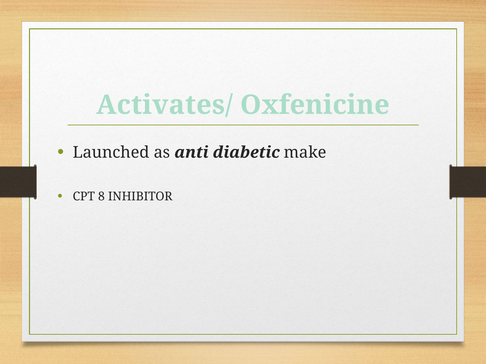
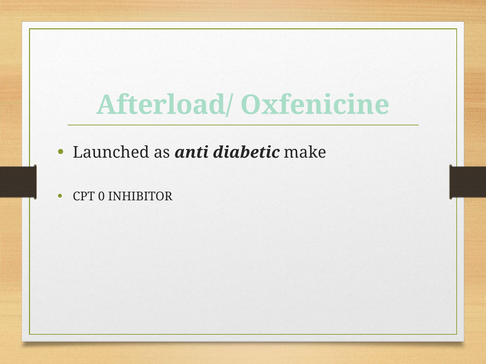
Activates/: Activates/ -> Afterload/ (165, 105)
8: 8 -> 0 (101, 197)
